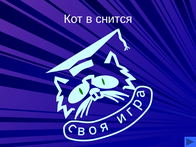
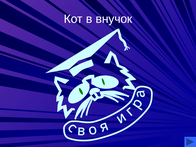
снится: снится -> внучок (114, 19)
